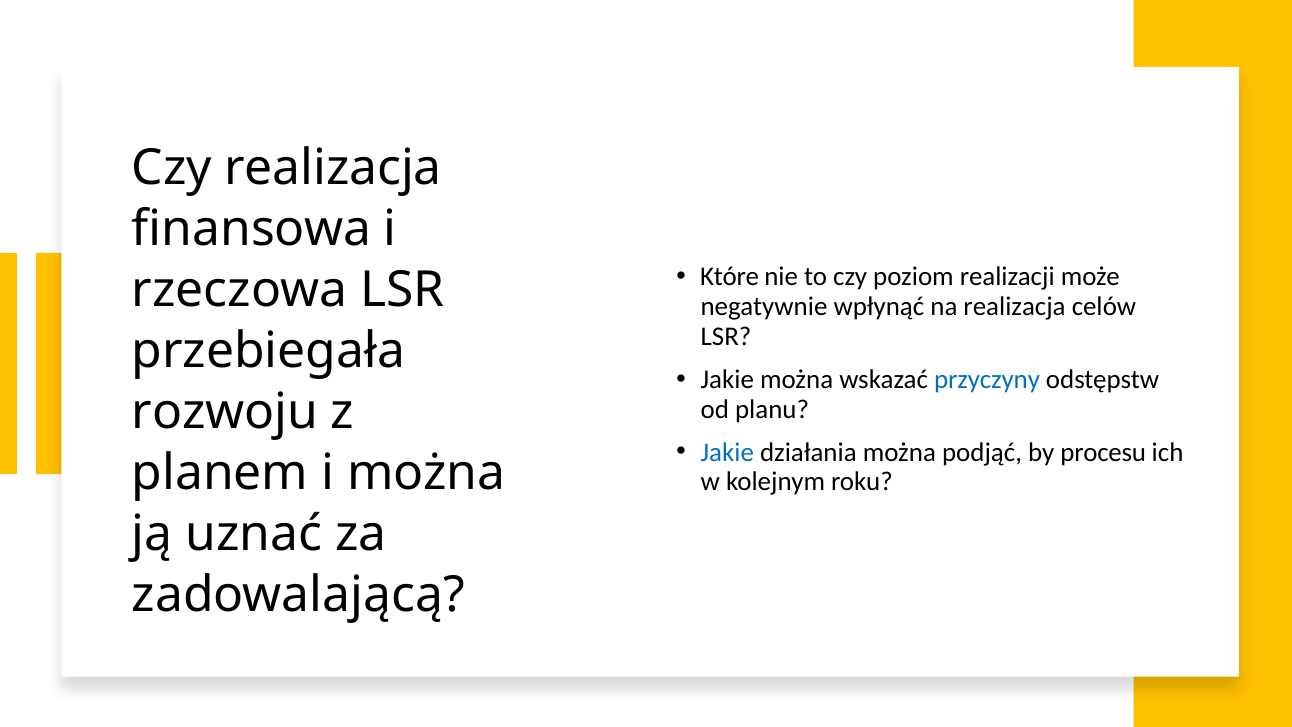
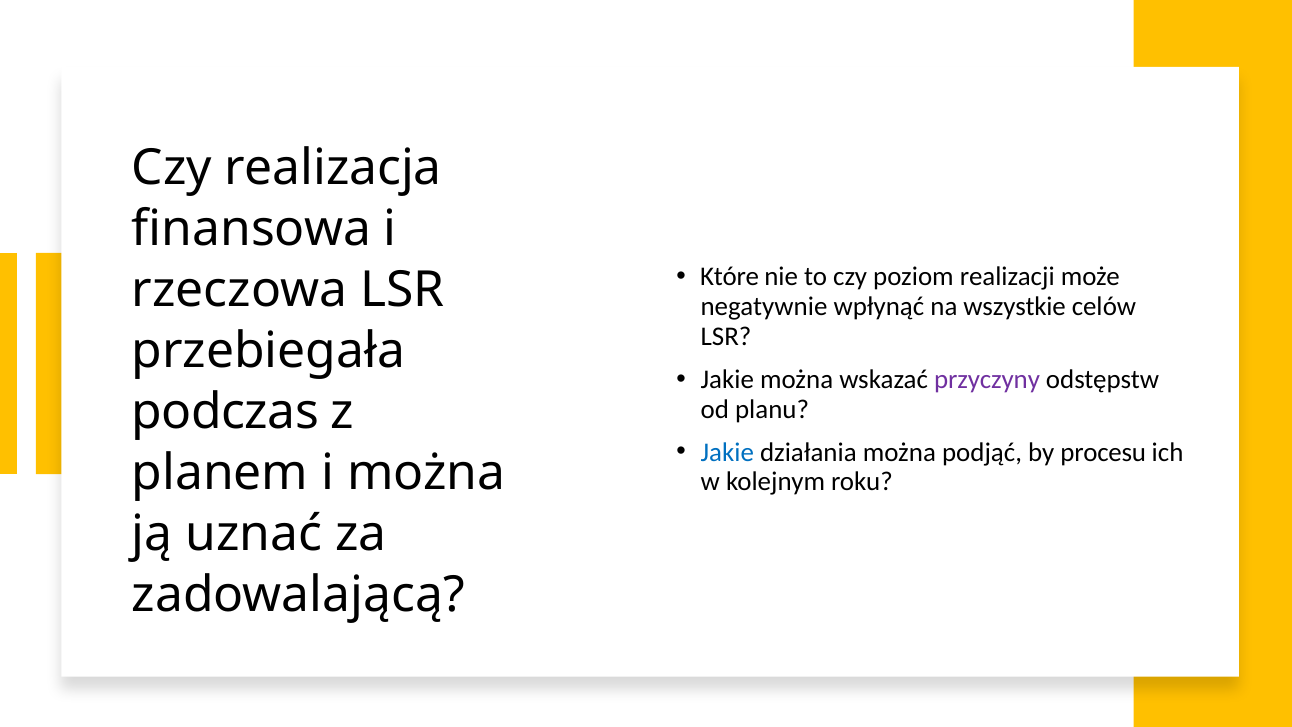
na realizacja: realizacja -> wszystkie (1015, 307)
przyczyny colour: blue -> purple (987, 379)
rozwoju: rozwoju -> podczas (225, 412)
